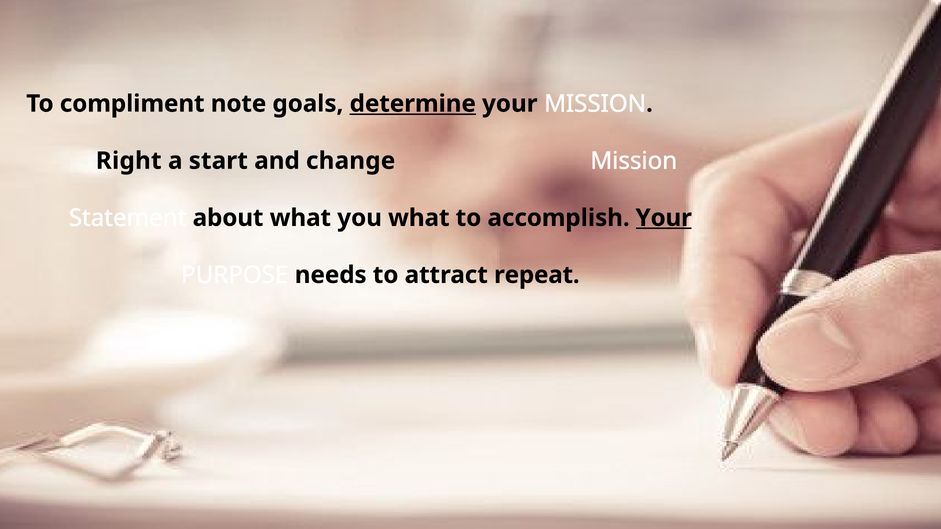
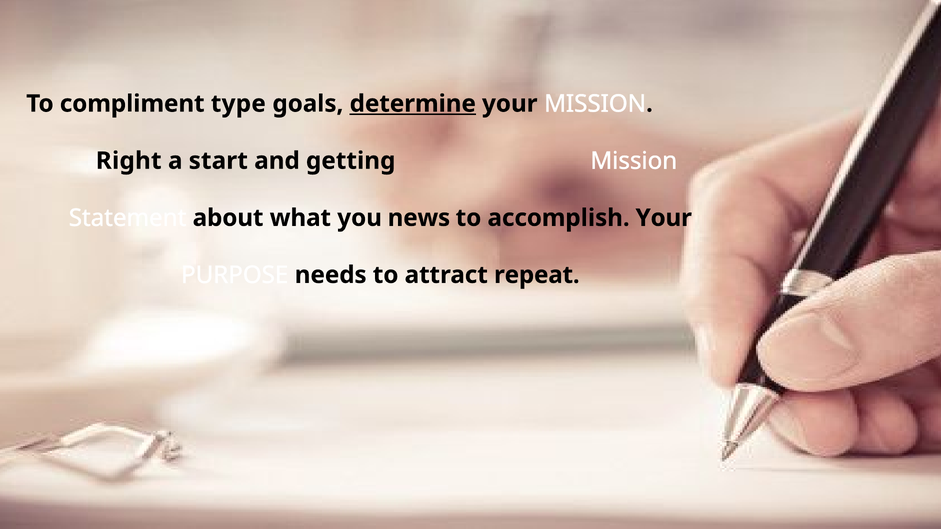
note: note -> type (238, 104)
change: change -> getting (351, 161)
you what: what -> news (419, 218)
Your underline: present -> none (664, 218)
